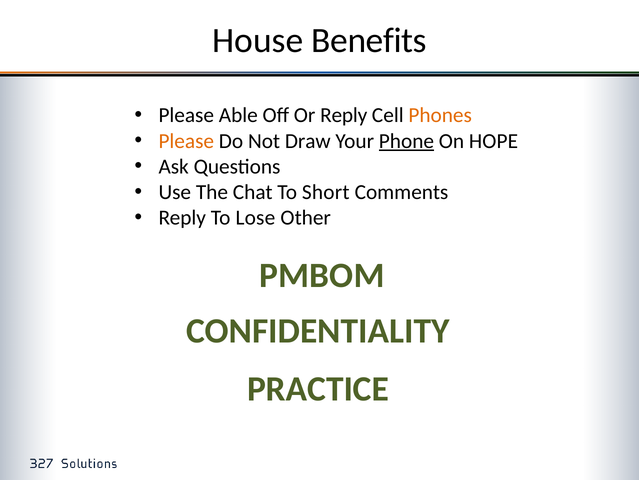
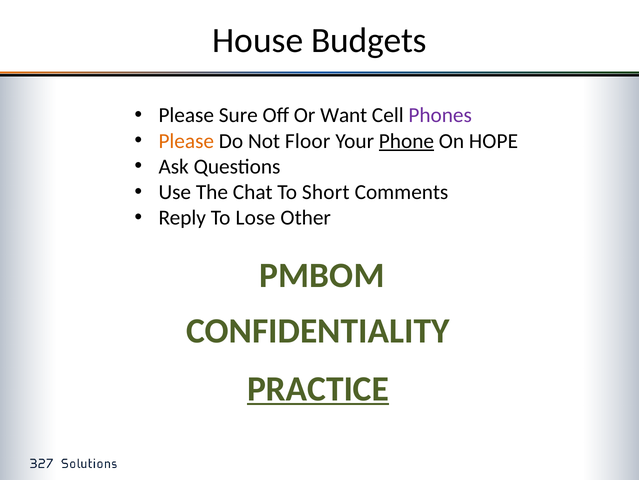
Benefits: Benefits -> Budgets (369, 40)
Able: Able -> Sure (238, 115)
Or Reply: Reply -> Want (344, 115)
Phones colour: orange -> purple (440, 115)
Draw: Draw -> Floor (308, 141)
PRACTICE underline: none -> present (318, 388)
